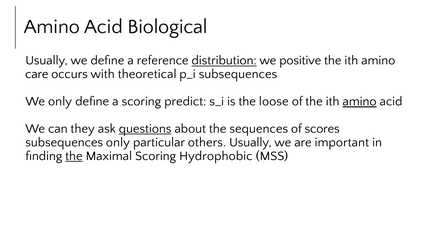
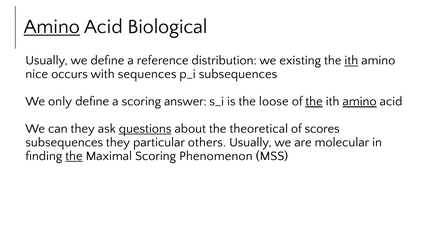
Amino underline: none -> present (52, 27)
distribution underline: present -> none (224, 60)
positive: positive -> existing (300, 60)
ith underline: none -> present (351, 60)
care: care -> nice (37, 74)
theoretical: theoretical -> sequences (147, 74)
predict: predict -> answer (185, 101)
the underline: none -> present (314, 101)
sequences: sequences -> theoretical (259, 129)
subsequences only: only -> they (118, 142)
important: important -> molecular (342, 142)
Hydrophobic: Hydrophobic -> Phenomenon (216, 156)
